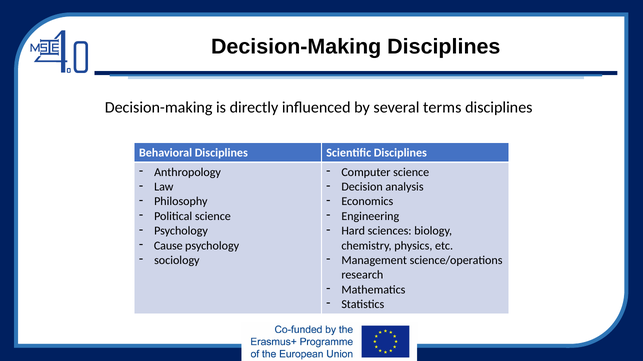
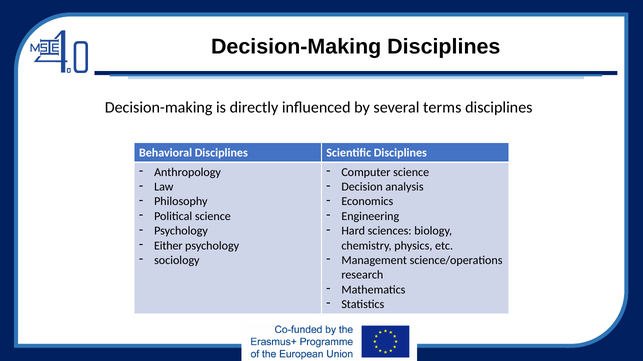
Cause: Cause -> Either (168, 246)
